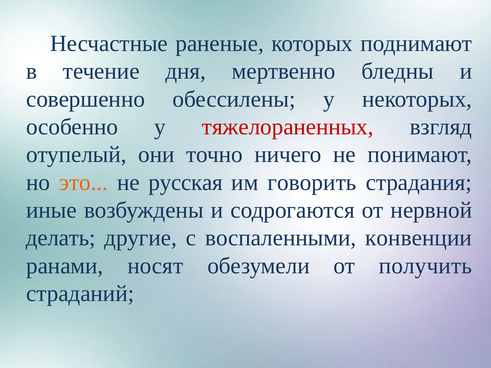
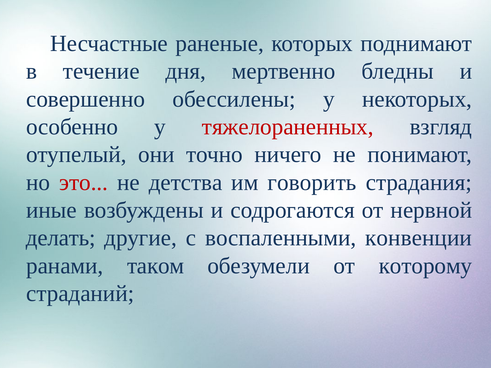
это colour: orange -> red (84, 183)
русская: русская -> детства (186, 183)
носят: носят -> таком (156, 266)
получить: получить -> которому (426, 266)
